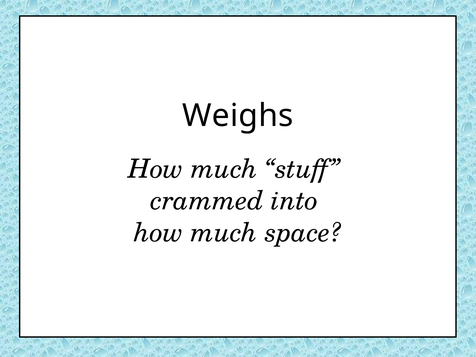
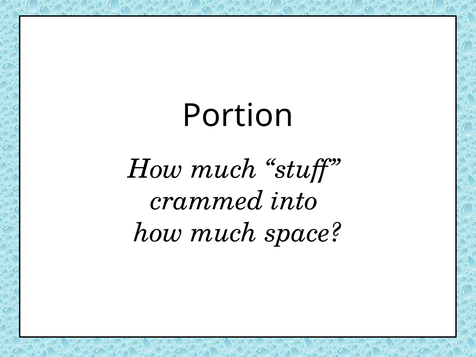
Weighs: Weighs -> Portion (238, 116)
